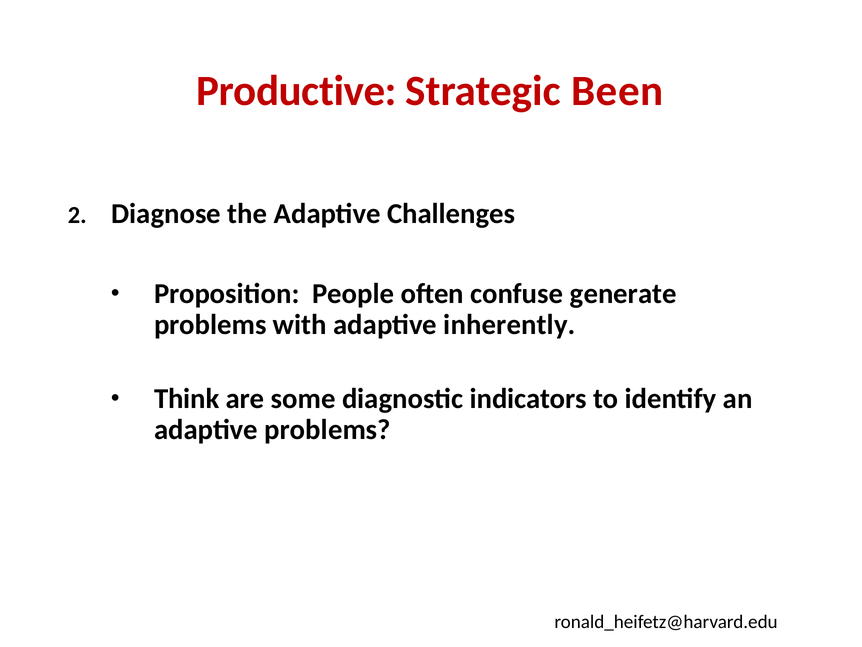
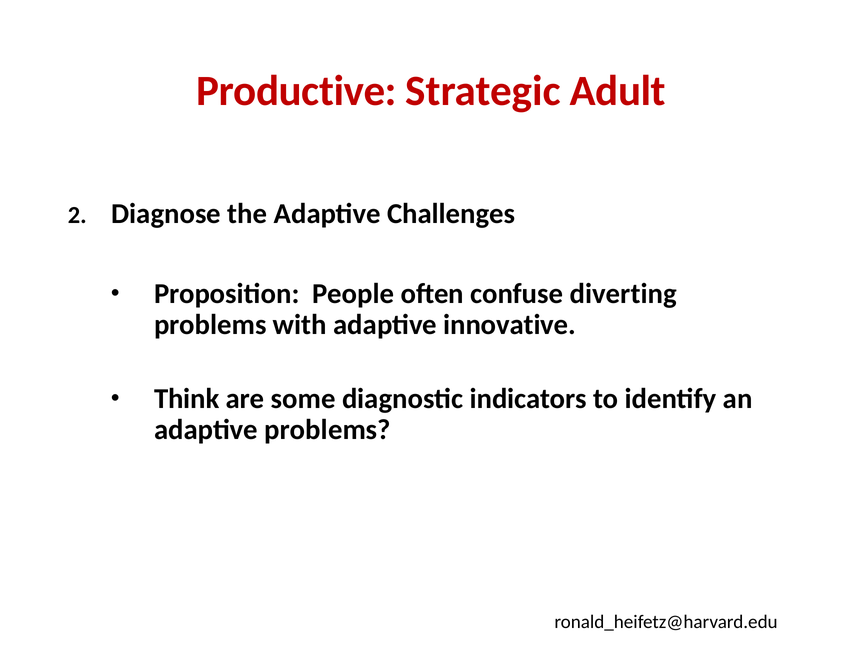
Been: Been -> Adult (618, 91)
generate: generate -> diverting (623, 294)
inherently: inherently -> innovative (510, 325)
